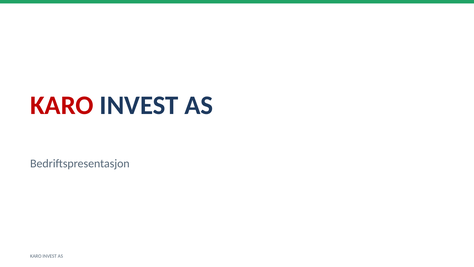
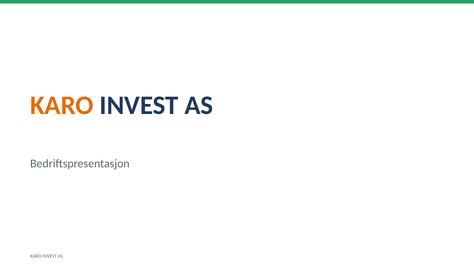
KARO colour: red -> orange (62, 105)
